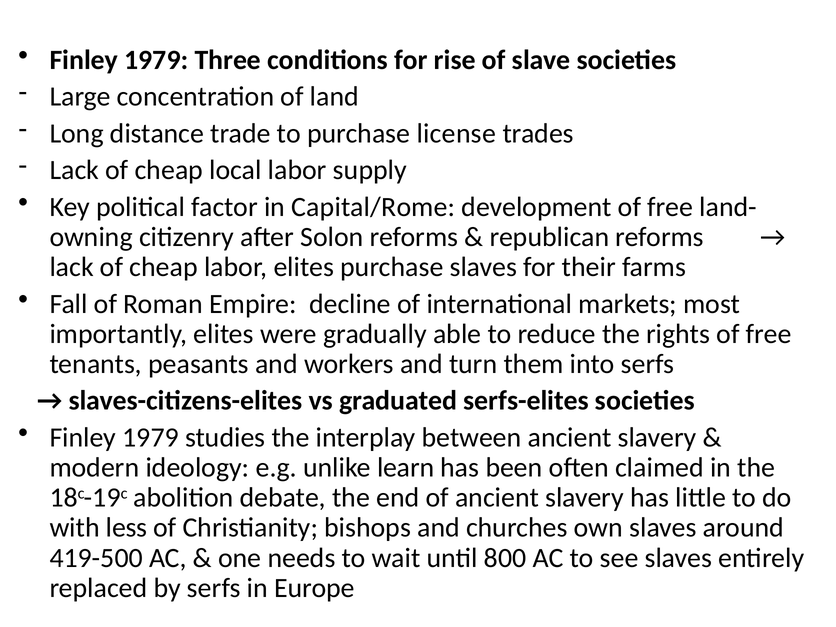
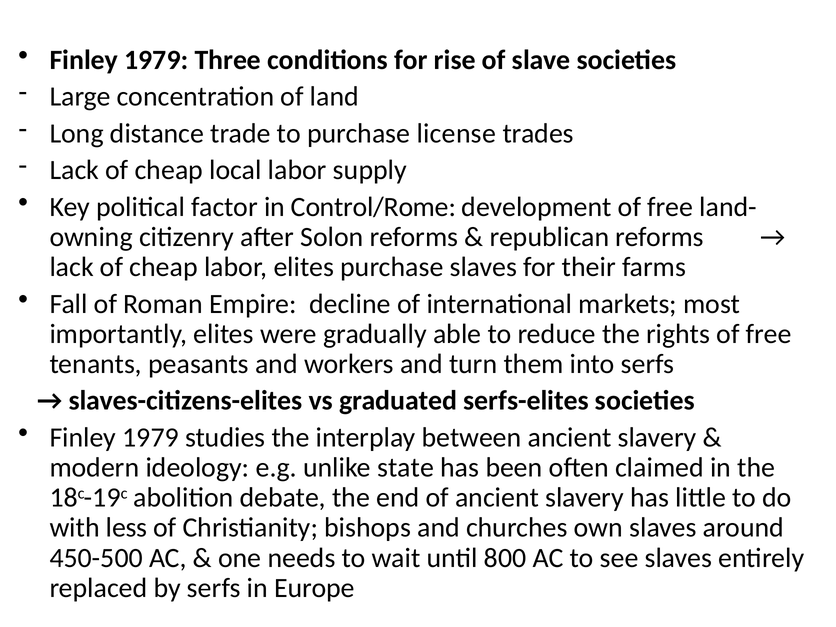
Capital/Rome: Capital/Rome -> Control/Rome (373, 207)
learn: learn -> state (406, 468)
419-500: 419-500 -> 450-500 (96, 558)
